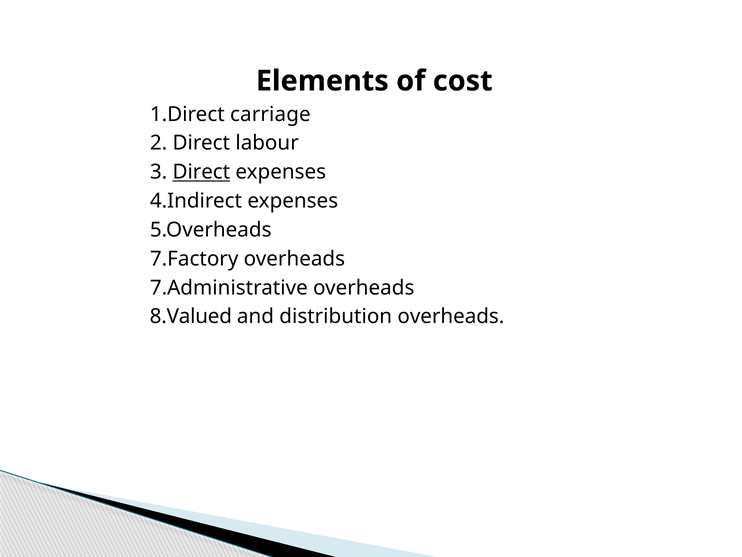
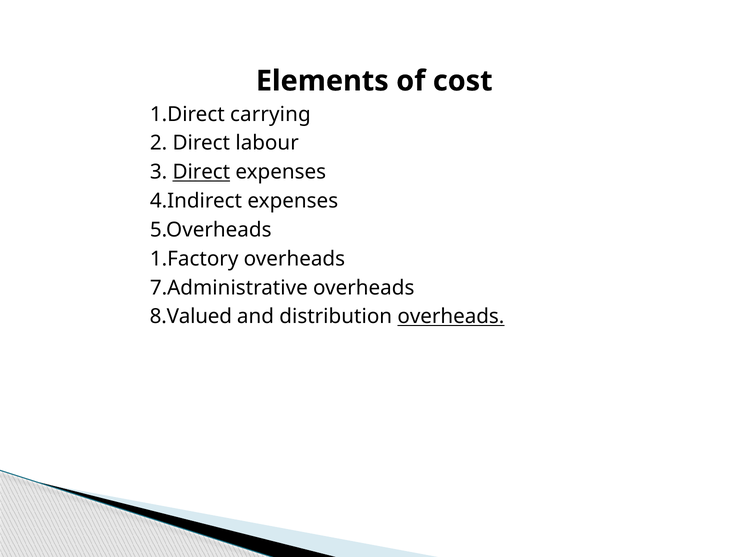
carriage: carriage -> carrying (270, 114)
7.Factory: 7.Factory -> 1.Factory (194, 259)
overheads underline: none -> present (451, 316)
